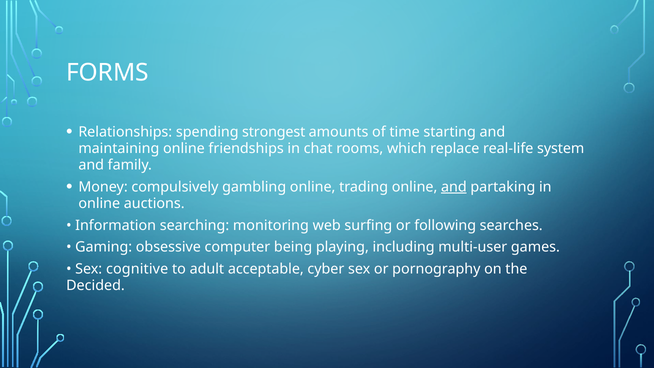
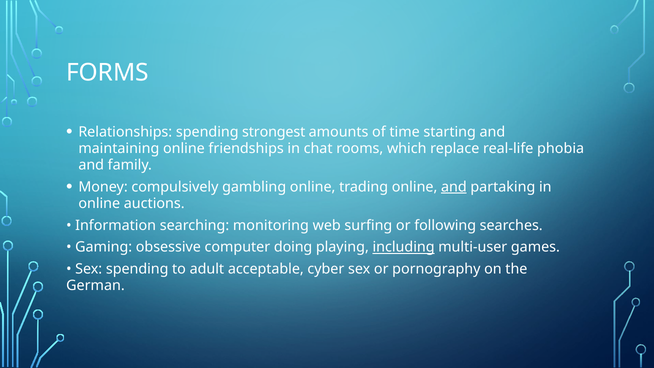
system: system -> phobia (561, 148)
being: being -> doing (293, 247)
including underline: none -> present (404, 247)
Sex cognitive: cognitive -> spending (137, 269)
Decided: Decided -> German (95, 286)
